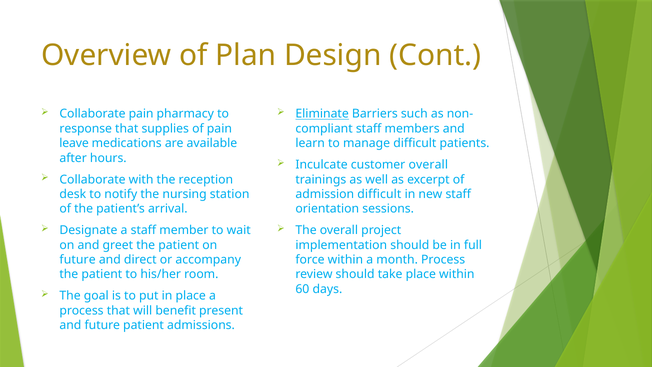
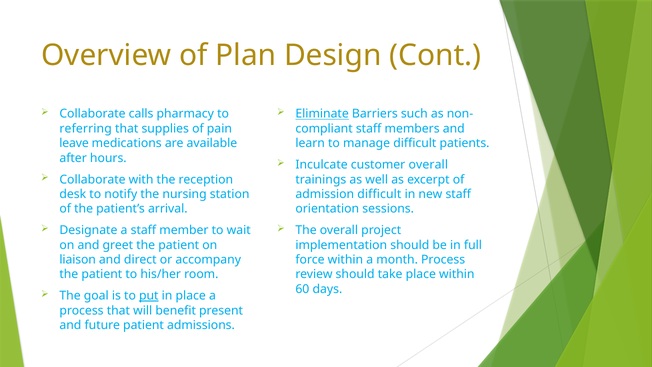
Collaborate pain: pain -> calls (141, 114)
response: response -> referring (86, 129)
future: future -> liaison (78, 259)
put underline: none -> present (149, 296)
